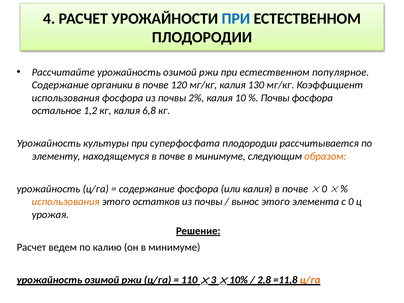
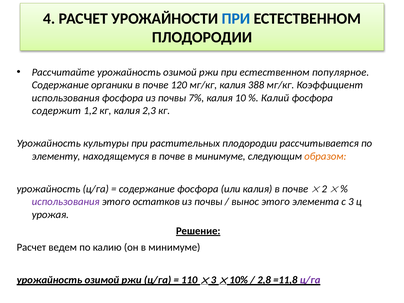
130: 130 -> 388 (256, 85)
2%: 2% -> 7% (196, 98)
Почвы: Почвы -> Калий (275, 98)
остальное: остальное -> содержит (56, 111)
6,8: 6,8 -> 2,3 (149, 111)
суперфосфата: суперфосфата -> растительных (185, 143)
0: 0 -> 2 (324, 189)
использования colour: orange -> purple (66, 202)
с 0: 0 -> 3 (351, 202)
ц/га colour: orange -> purple (310, 280)
